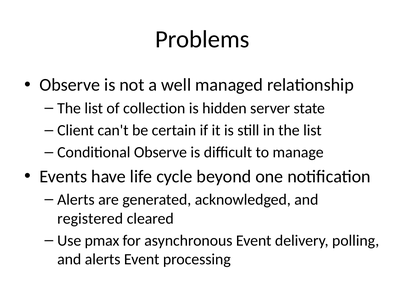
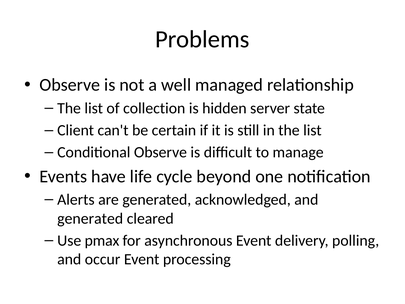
registered: registered -> generated (90, 218)
and alerts: alerts -> occur (103, 259)
